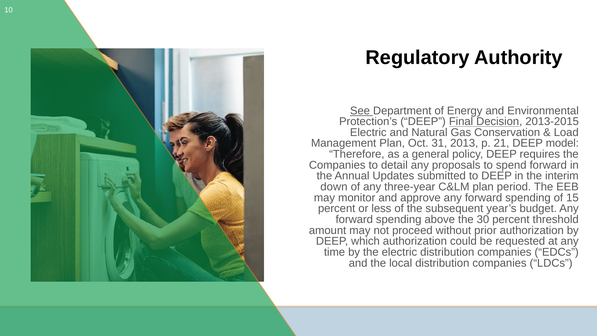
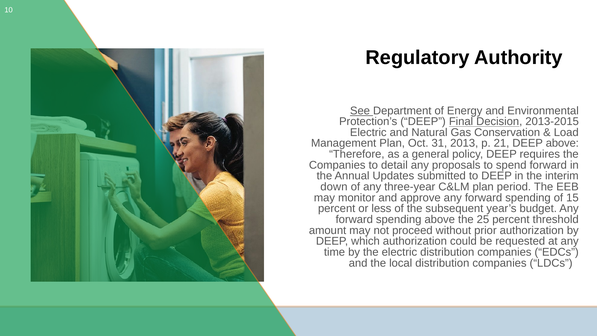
DEEP model: model -> above (562, 143)
30: 30 -> 25 (483, 219)
